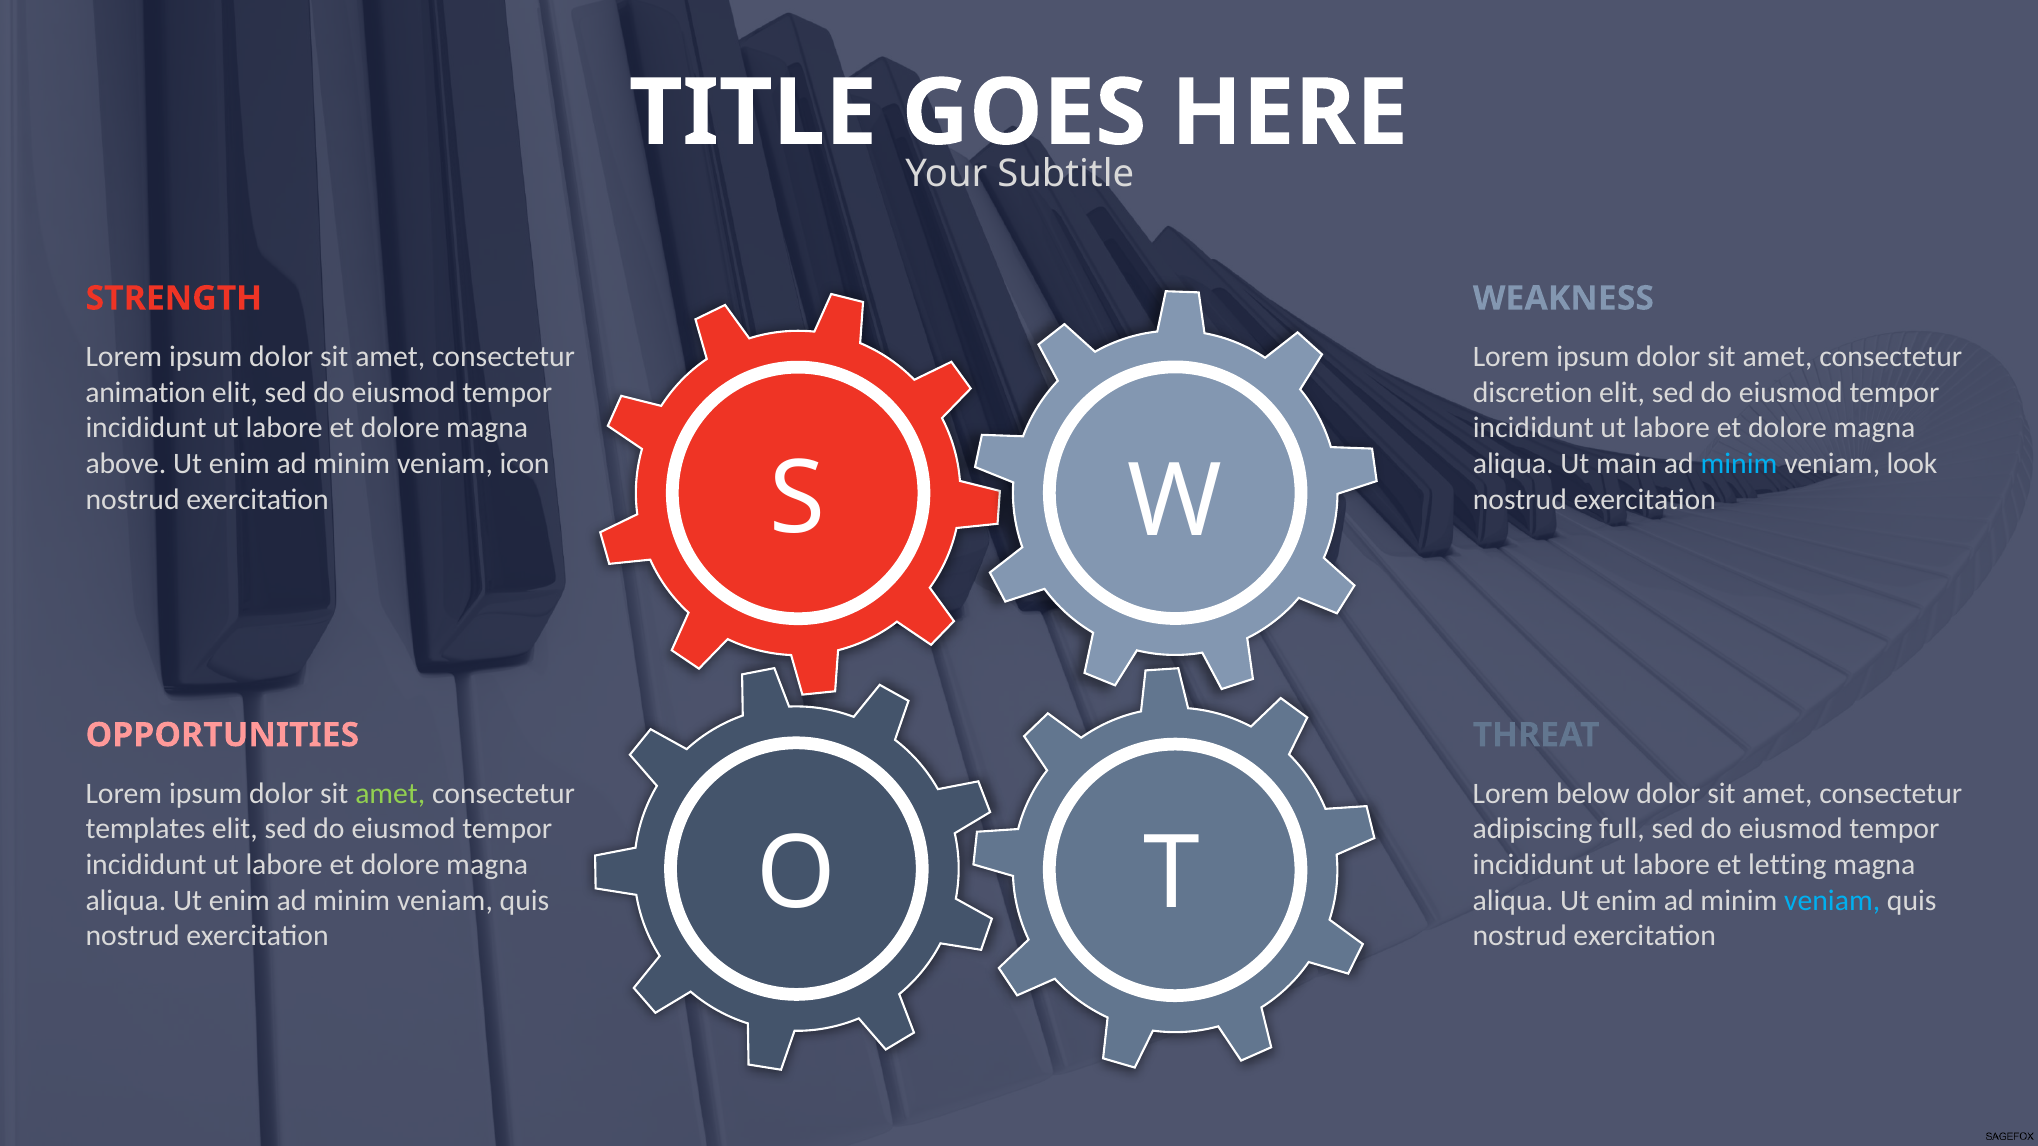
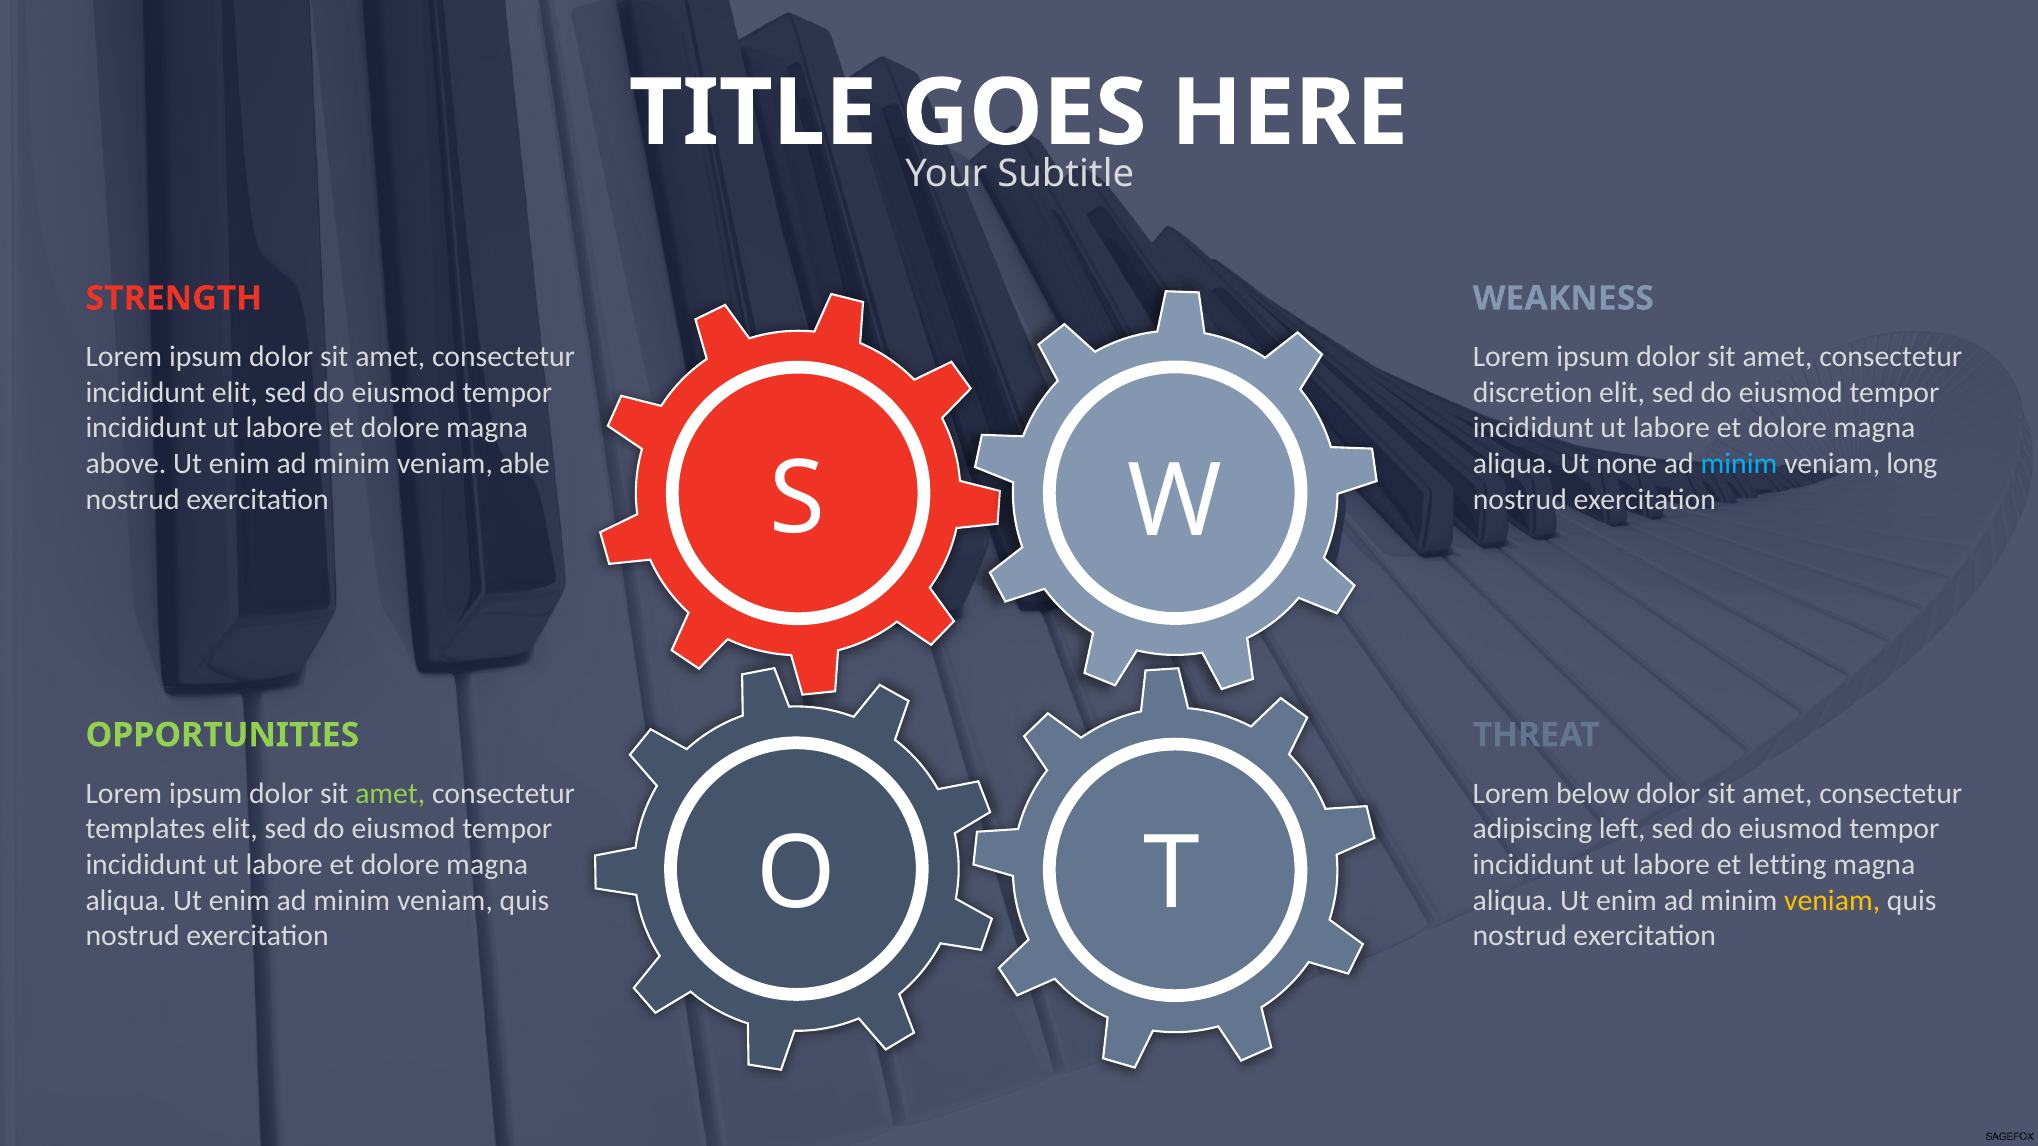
animation: animation -> incididunt (145, 392)
icon: icon -> able (525, 464)
main: main -> none (1627, 464)
look: look -> long (1912, 464)
OPPORTUNITIES colour: pink -> light green (222, 735)
full: full -> left (1622, 829)
veniam colour: light blue -> yellow (1832, 901)
